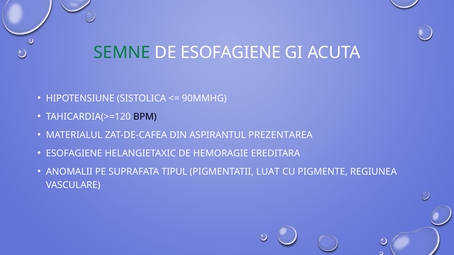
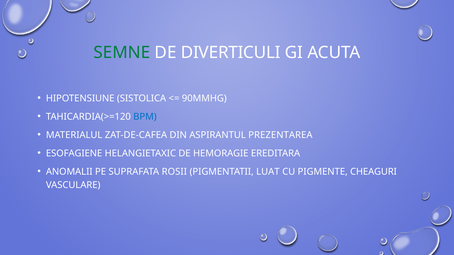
DE ESOFAGIENE: ESOFAGIENE -> DIVERTICULI (231, 53)
BPM colour: black -> blue (145, 117)
TIPUL: TIPUL -> ROSII (174, 172)
REGIUNEA: REGIUNEA -> CHEAGURI (373, 172)
